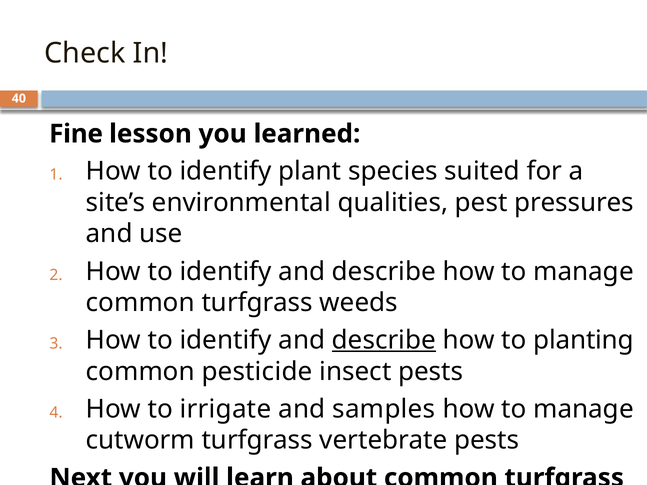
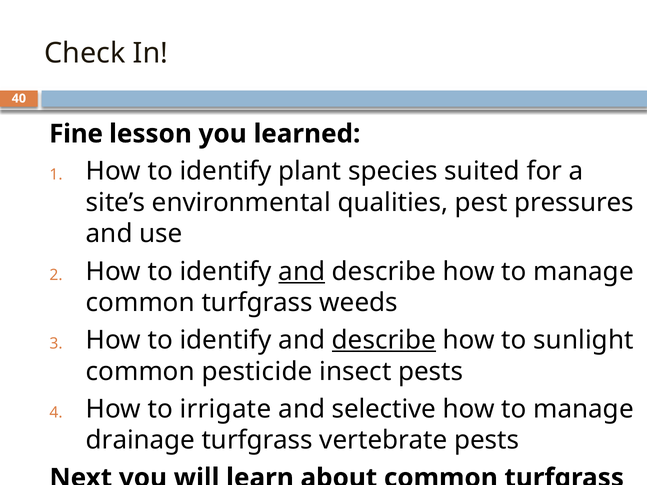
and underline: none -> present (302, 272)
planting: planting -> sunlight (583, 340)
samples: samples -> selective (384, 409)
cutworm: cutworm -> drainage (140, 441)
